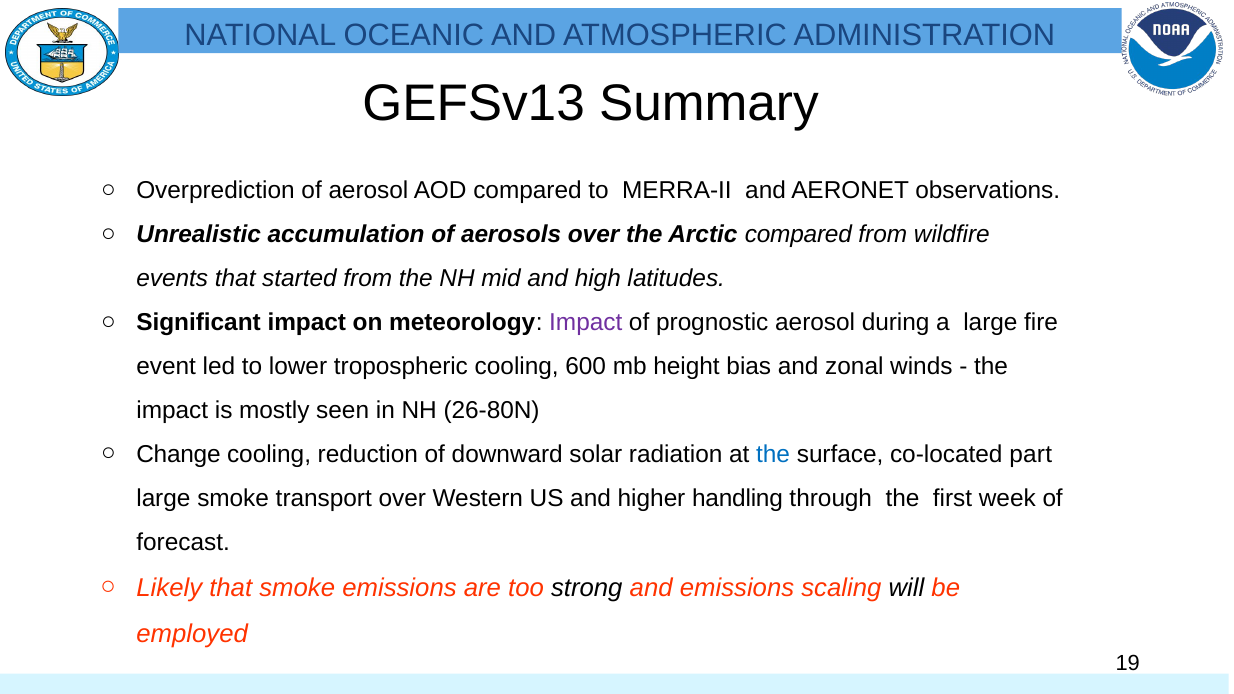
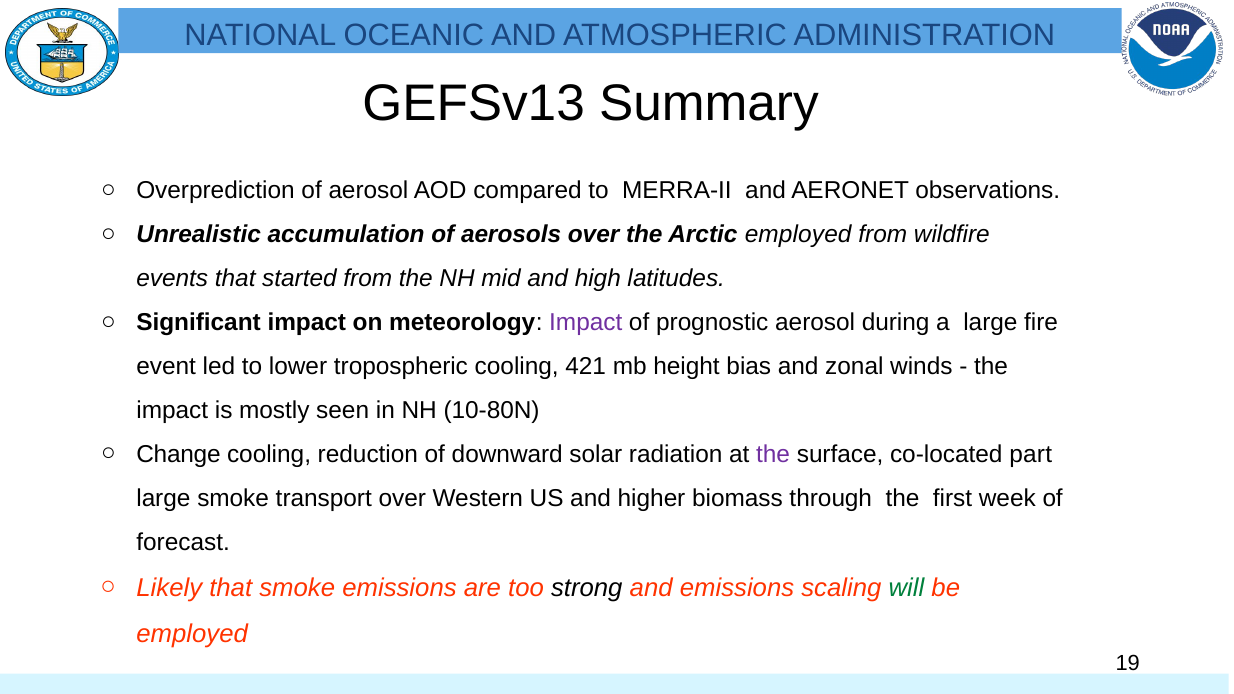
Arctic compared: compared -> employed (798, 235)
600: 600 -> 421 (586, 366)
26-80N: 26-80N -> 10-80N (492, 410)
the colour: blue -> purple (773, 454)
handling: handling -> biomass (737, 498)
will colour: black -> green (906, 588)
